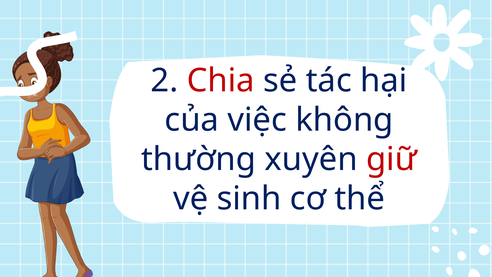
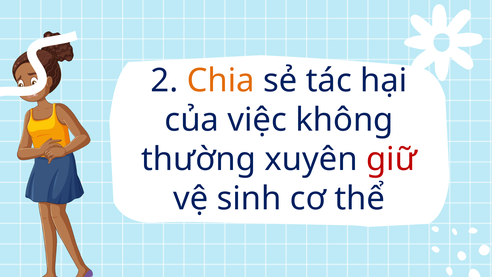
Chia colour: red -> orange (221, 80)
